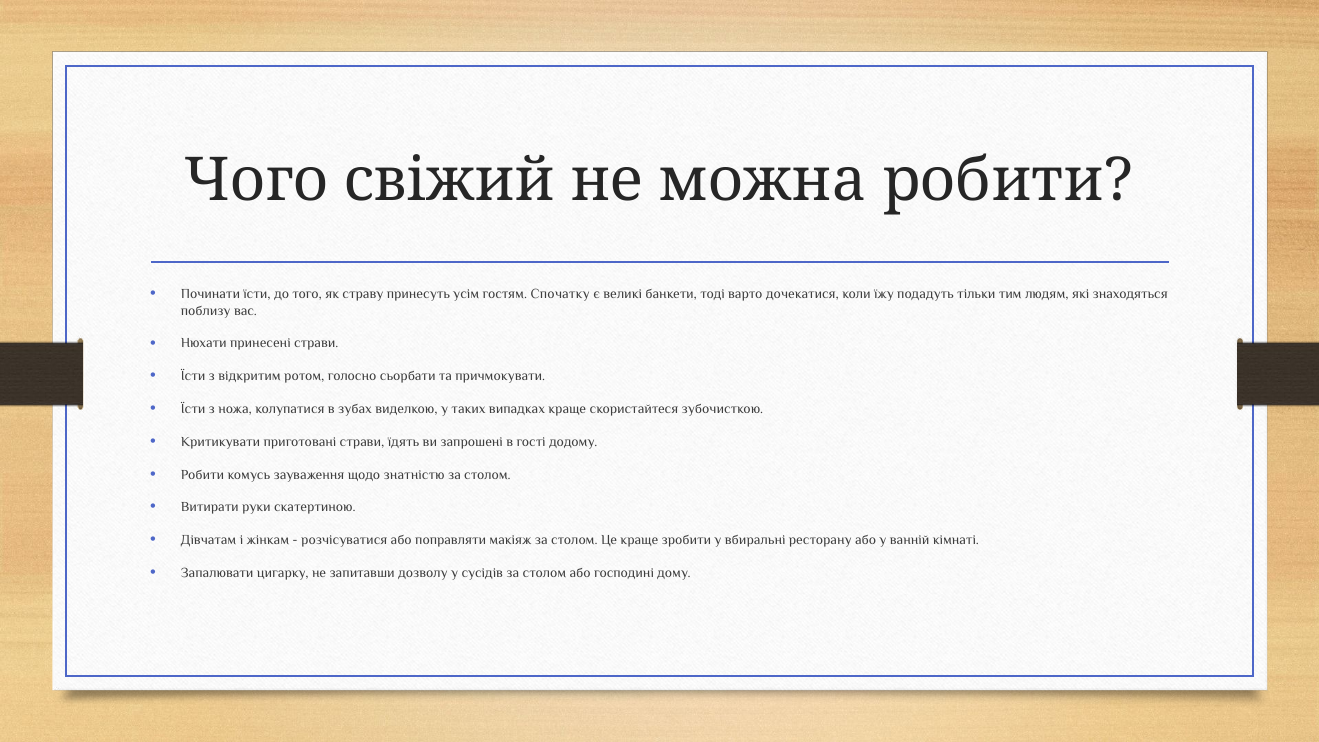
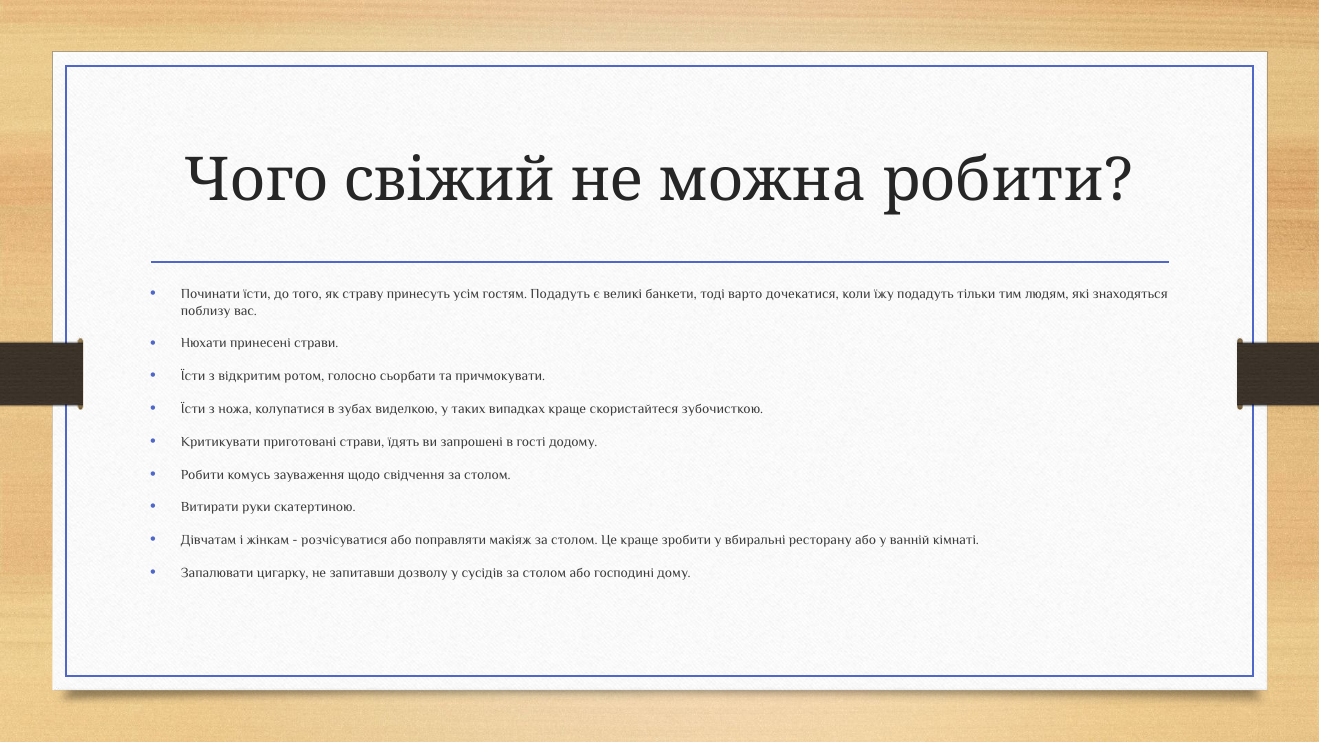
гостям Спочатку: Спочатку -> Подадуть (560, 294)
знатністю: знатністю -> свідчення (414, 474)
